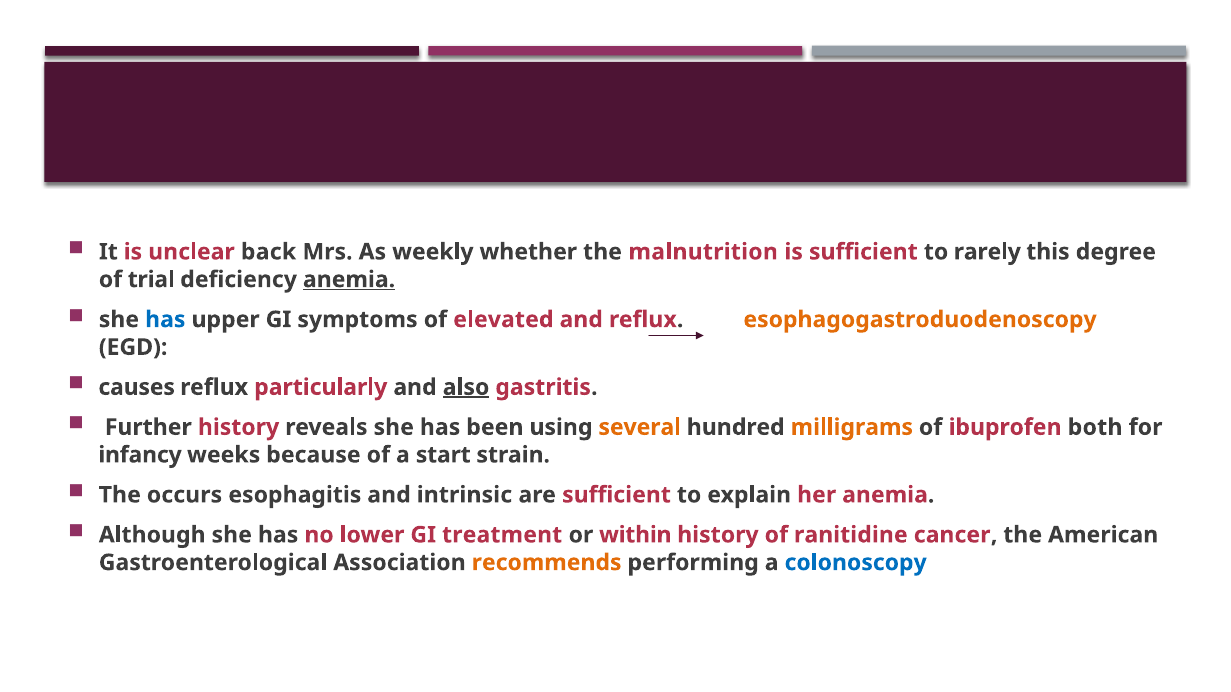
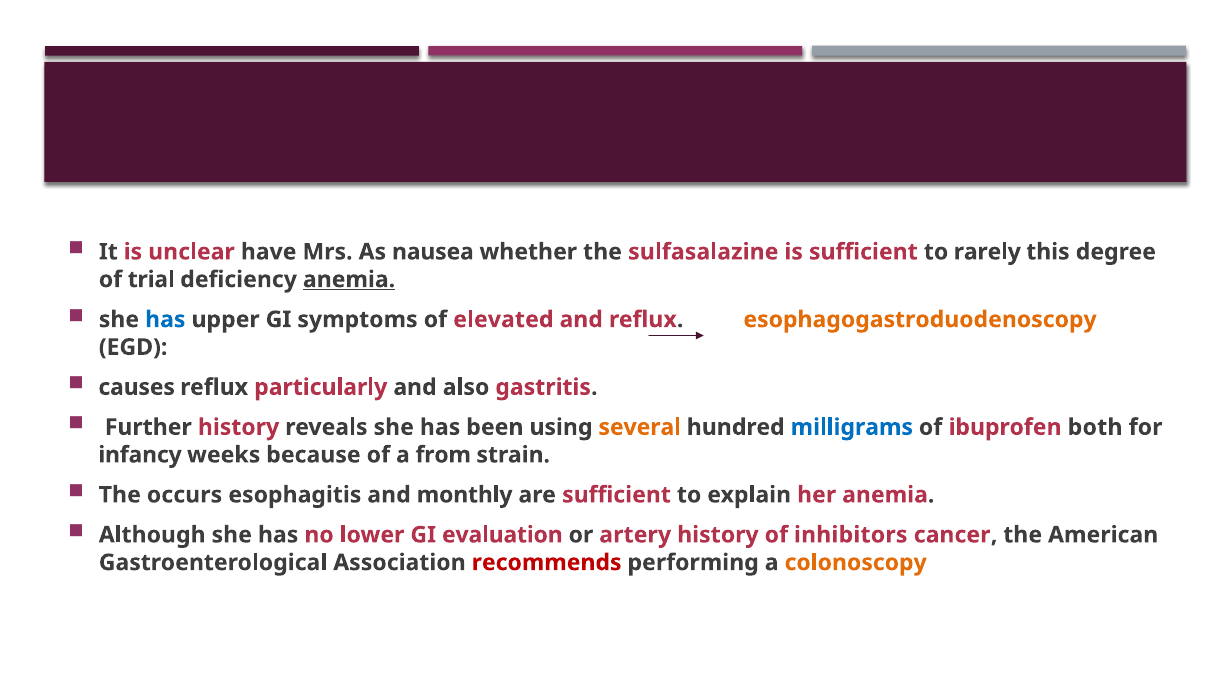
back: back -> have (269, 252)
weekly: weekly -> nausea (433, 252)
malnutrition: malnutrition -> sulfasalazine (703, 252)
also underline: present -> none (466, 387)
milligrams colour: orange -> blue (852, 427)
start: start -> from (443, 455)
intrinsic: intrinsic -> monthly (465, 495)
treatment: treatment -> evaluation (502, 535)
within: within -> artery (635, 535)
ranitidine: ranitidine -> inhibitors (851, 535)
recommends colour: orange -> red (547, 563)
colonoscopy colour: blue -> orange (856, 563)
